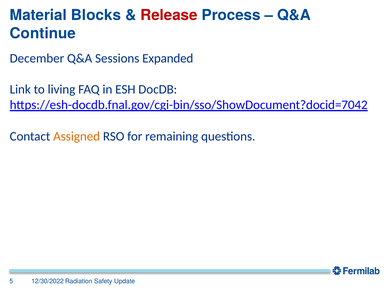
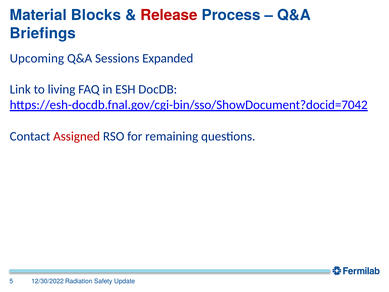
Continue: Continue -> Briefings (43, 33)
December: December -> Upcoming (37, 58)
Assigned colour: orange -> red (77, 136)
